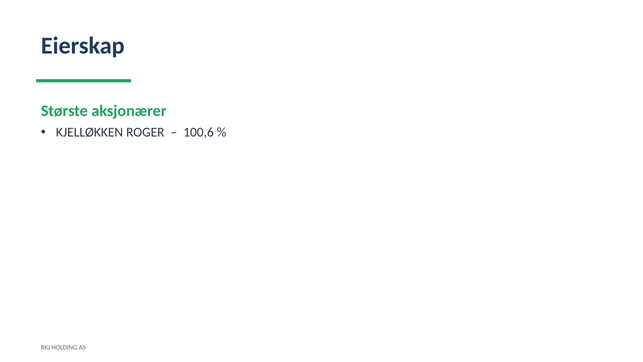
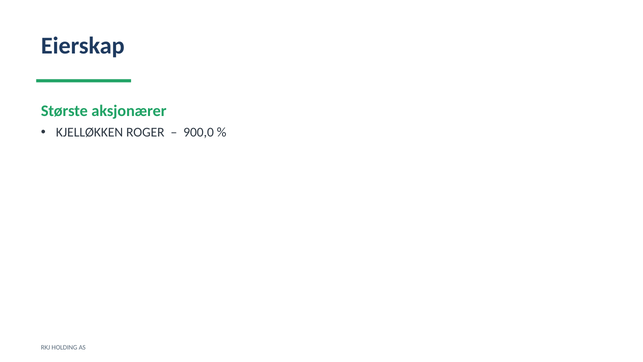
100,6: 100,6 -> 900,0 (199, 132)
